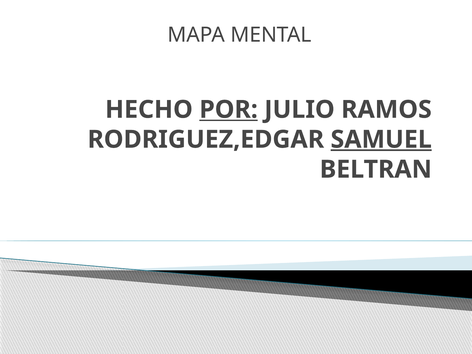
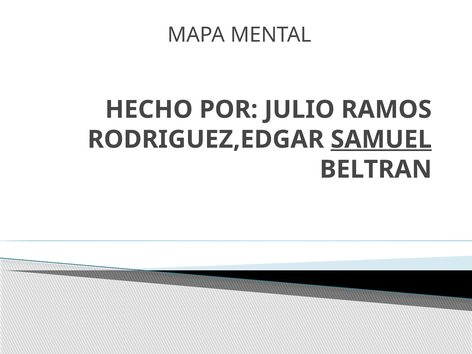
POR underline: present -> none (229, 110)
